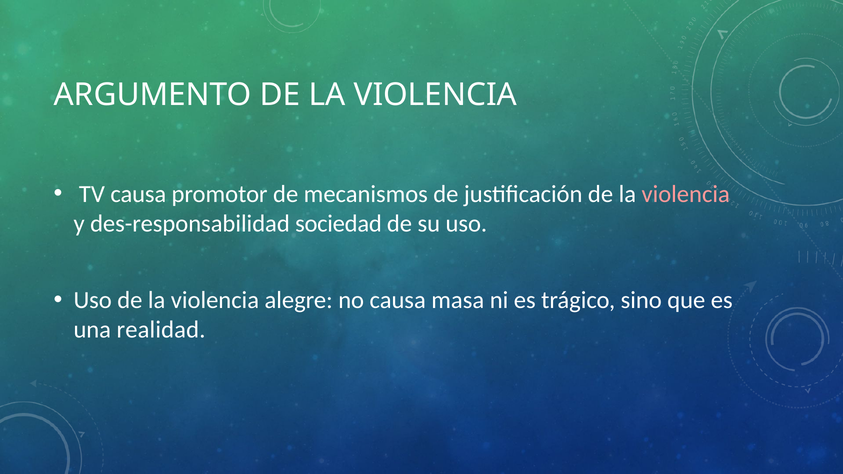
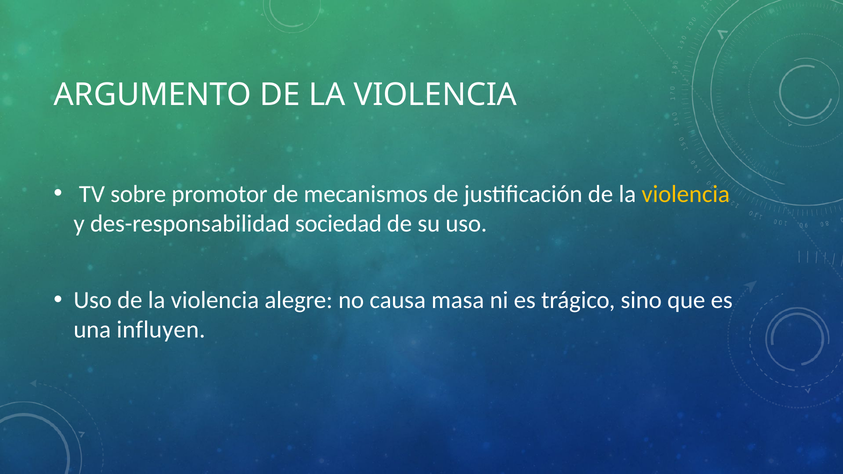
TV causa: causa -> sobre (138, 194)
violencia colour: pink -> yellow (686, 194)
realidad: realidad -> influyen (161, 330)
